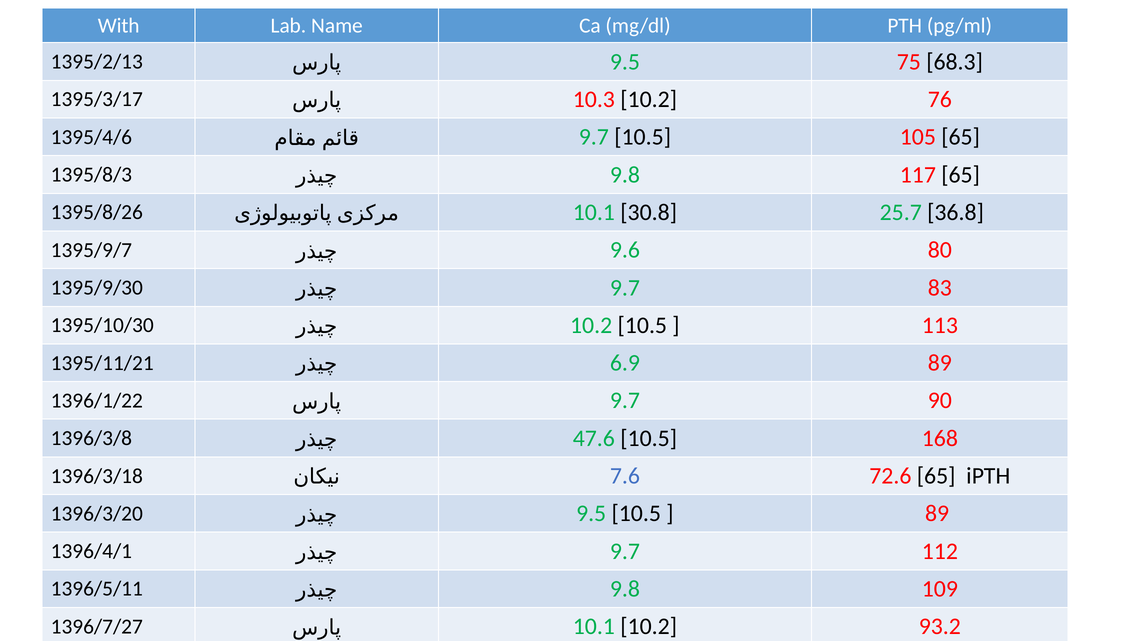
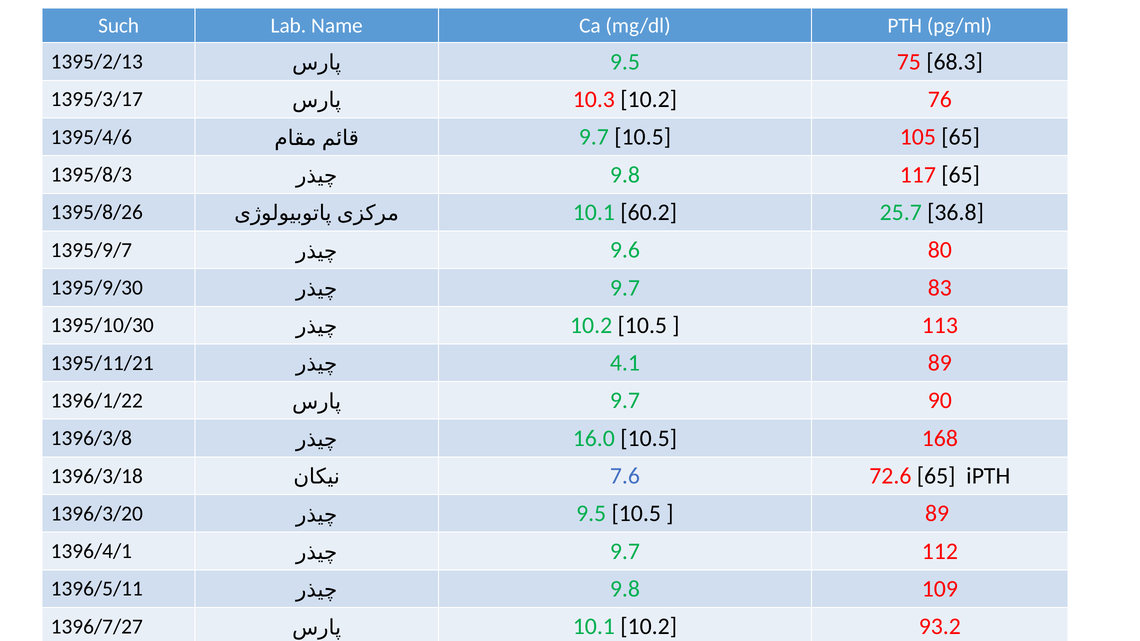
With: With -> Such (119, 26)
30.8: 30.8 -> 60.2 (649, 212)
6.9: 6.9 -> 4.1 (625, 363)
47.6: 47.6 -> 16.0 (594, 438)
